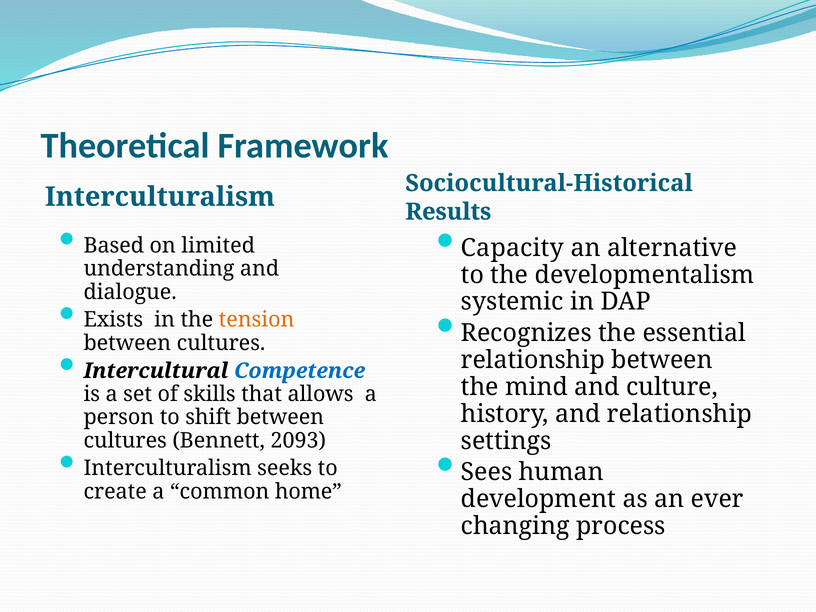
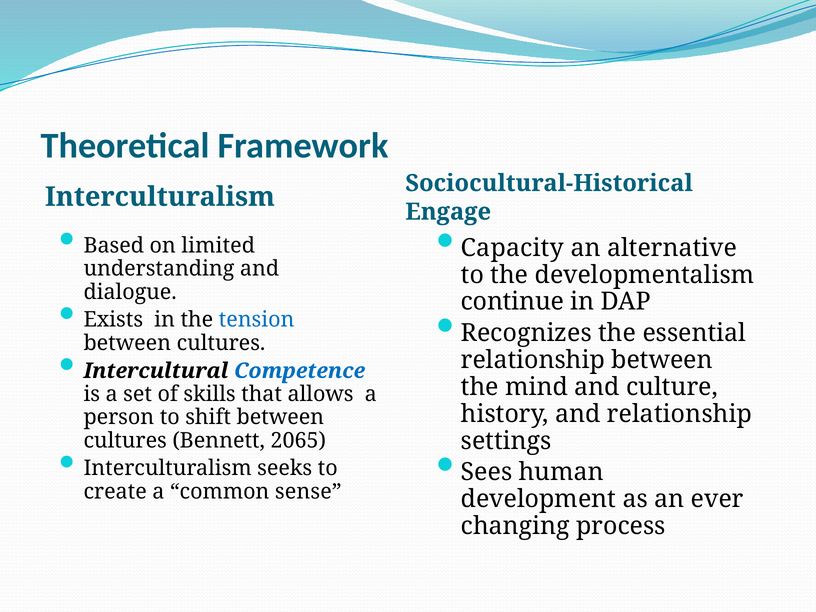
Results: Results -> Engage (448, 212)
systemic: systemic -> continue (512, 302)
tension colour: orange -> blue (257, 320)
2093: 2093 -> 2065 (298, 441)
home: home -> sense (308, 492)
